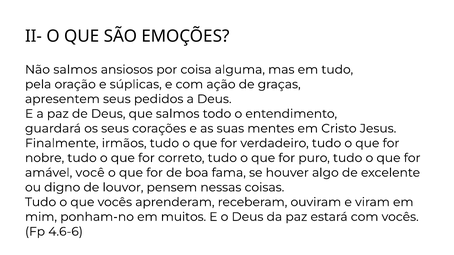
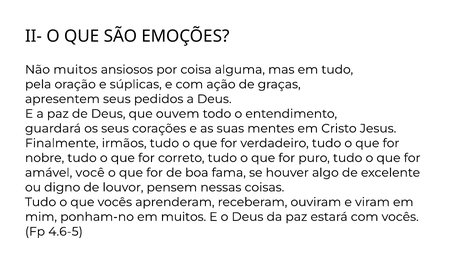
Não salmos: salmos -> muitos (75, 70)
que salmos: salmos -> ouvem (178, 114)
4.6-6: 4.6-6 -> 4.6-5 (66, 232)
